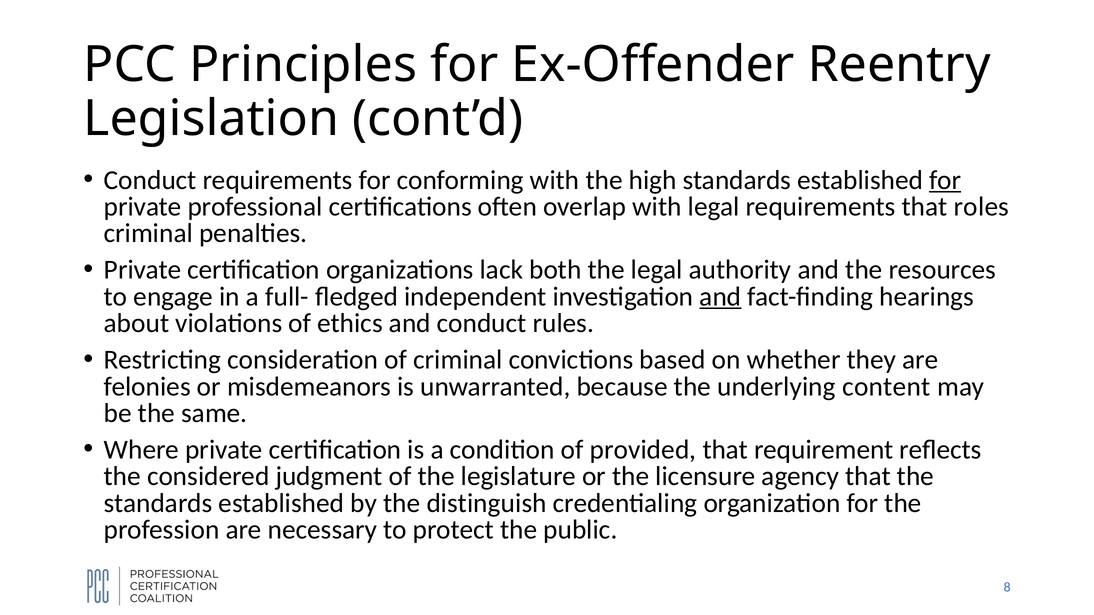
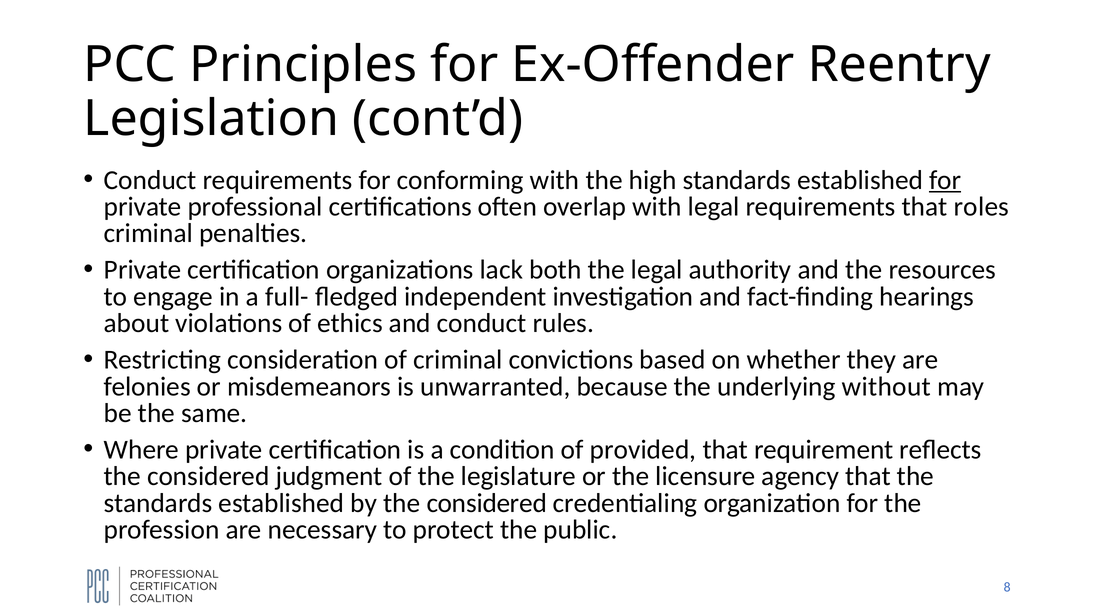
and underline: present -> none (720, 297)
content: content -> without (886, 387)
by the distinguish: distinguish -> considered (487, 503)
